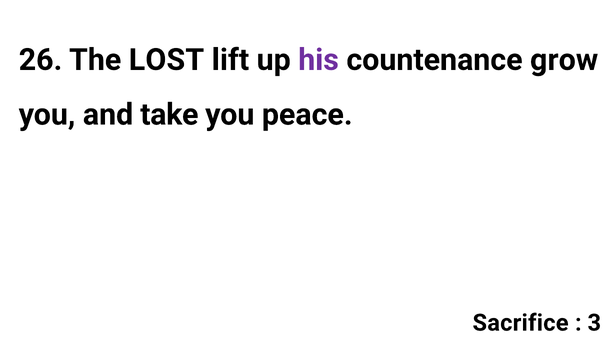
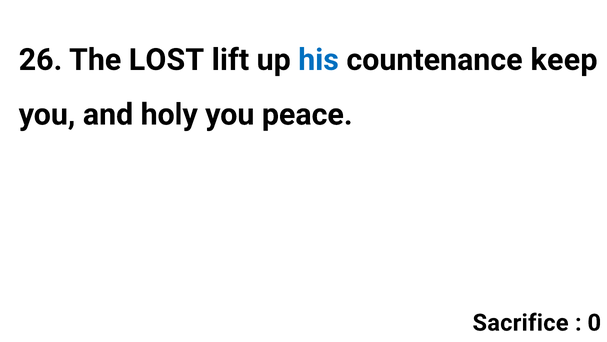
his colour: purple -> blue (319, 60)
grow: grow -> keep (564, 60)
take: take -> holy (169, 114)
3: 3 -> 0 (594, 322)
